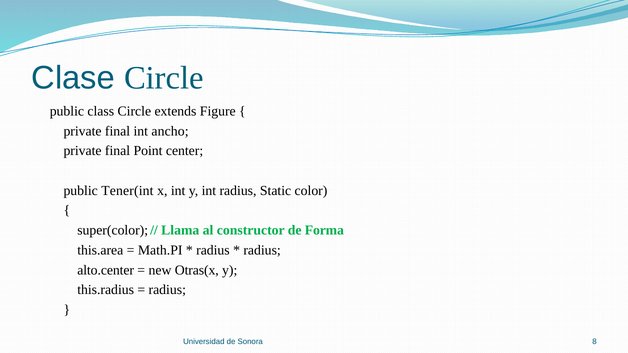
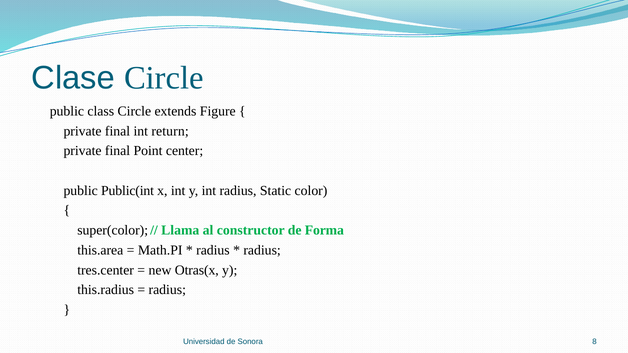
ancho: ancho -> return (170, 131)
Tener(int: Tener(int -> Public(int (128, 191)
alto.center: alto.center -> tres.center (106, 270)
